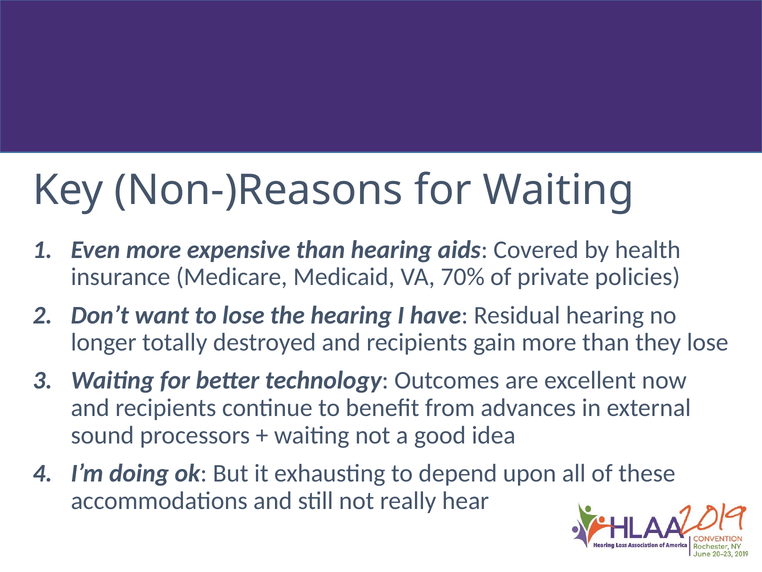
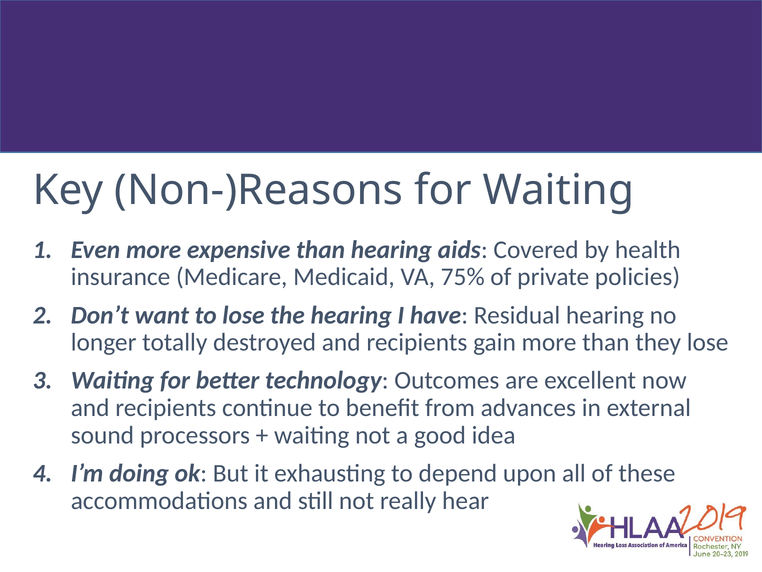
70%: 70% -> 75% (463, 277)
